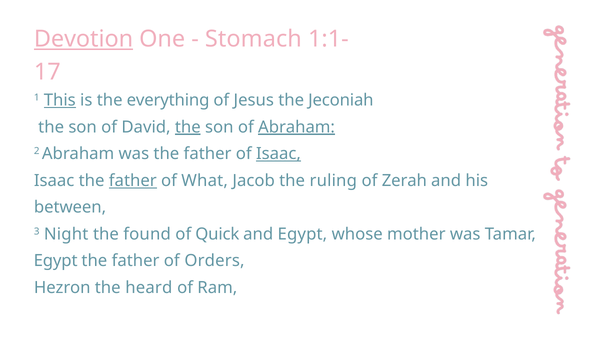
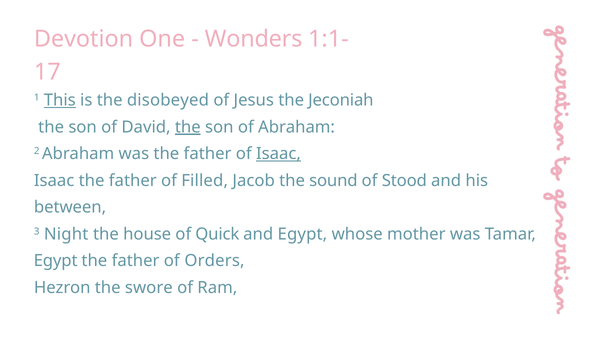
Devotion underline: present -> none (84, 39)
Stomach: Stomach -> Wonders (254, 39)
everything: everything -> disobeyed (168, 100)
Abraham underline: present -> none (297, 127)
father underline: present -> none (133, 181)
What: What -> Filled (205, 181)
ruling: ruling -> sound (333, 181)
Zerah: Zerah -> Stood (404, 181)
found: found -> house (147, 234)
heard: heard -> swore (149, 288)
